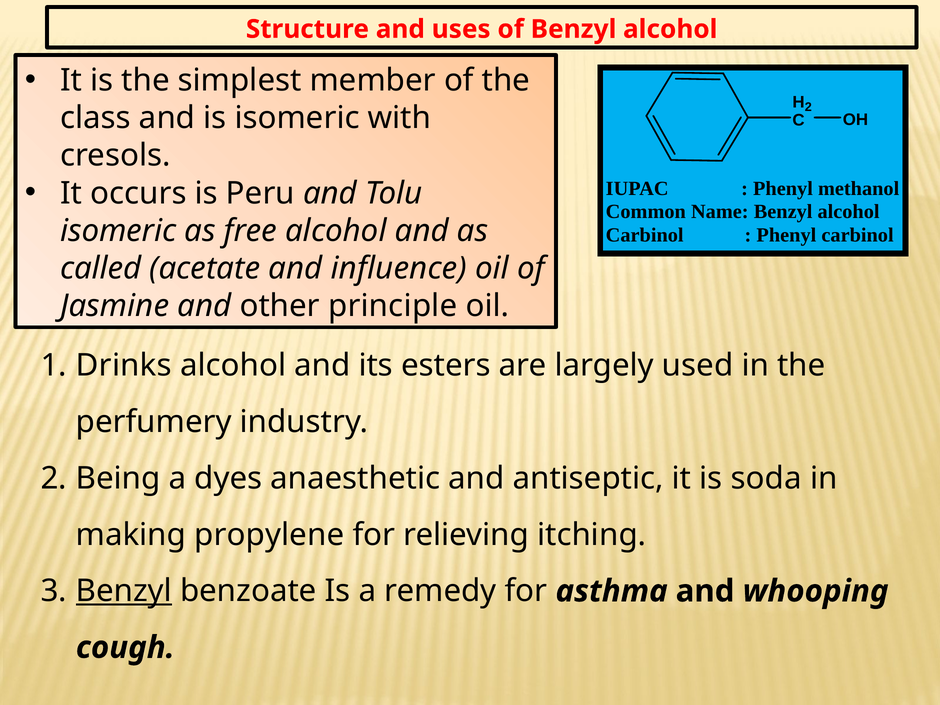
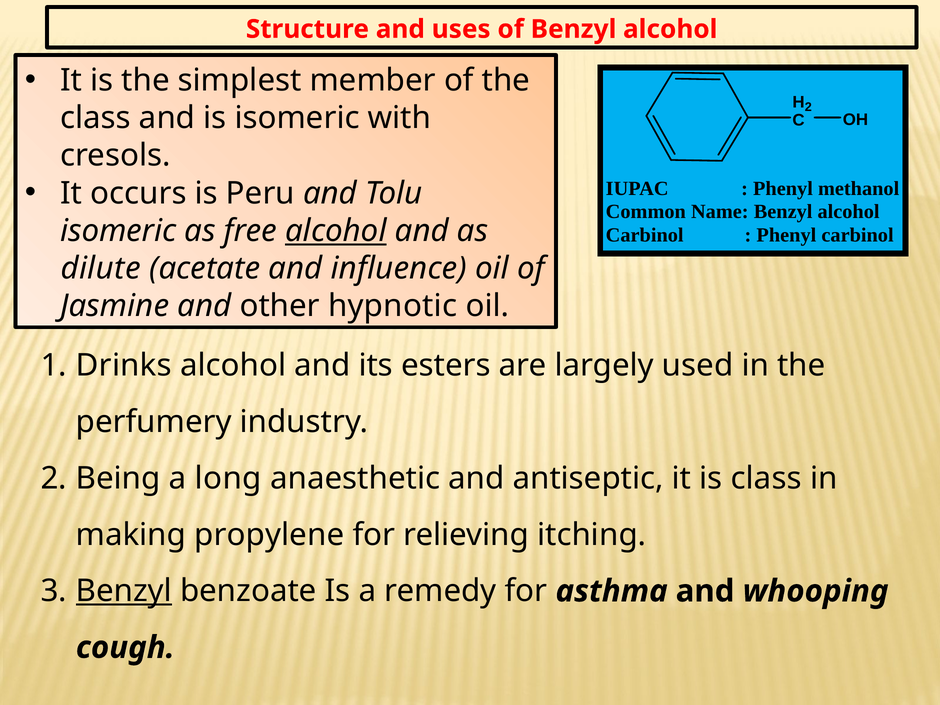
alcohol underline: none -> present (336, 231)
called: called -> dilute (101, 268)
principle: principle -> hypnotic (393, 306)
dyes: dyes -> long (228, 478)
is soda: soda -> class (766, 478)
